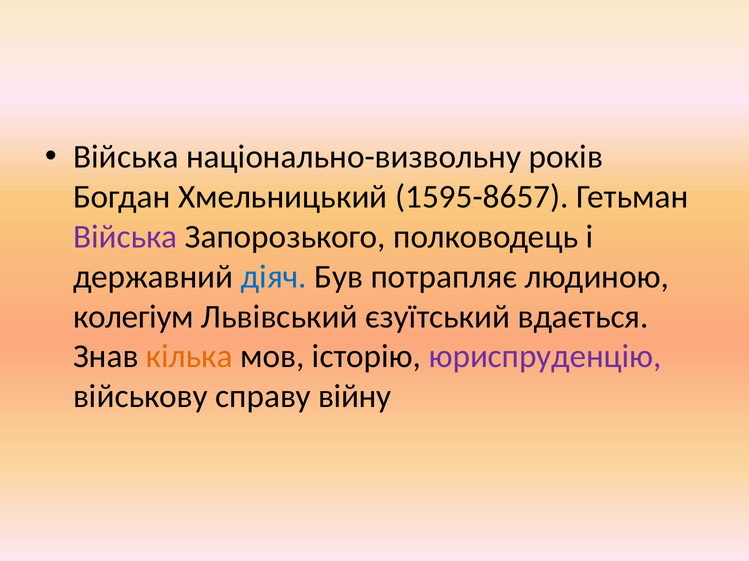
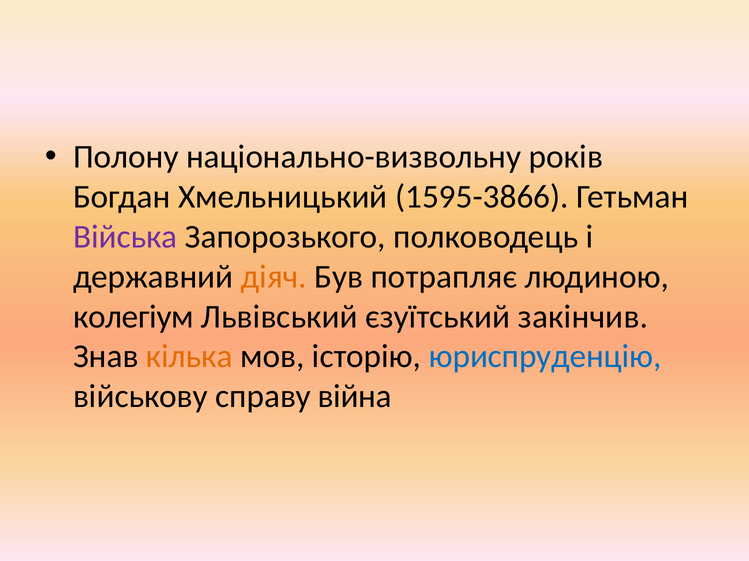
Війська: Війська -> Полону (126, 157)
1595-8657: 1595-8657 -> 1595-3866 (482, 197)
діяч colour: blue -> orange (274, 277)
вдається: вдається -> закінчив (583, 317)
юриспруденцію colour: purple -> blue (545, 357)
війну: війну -> війна (355, 397)
